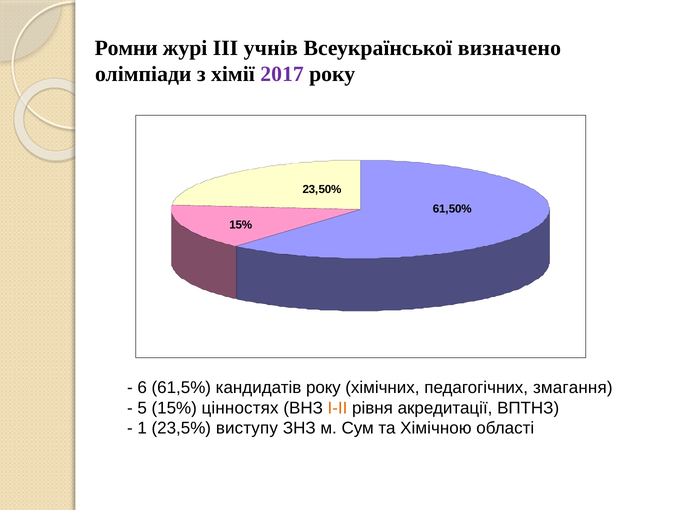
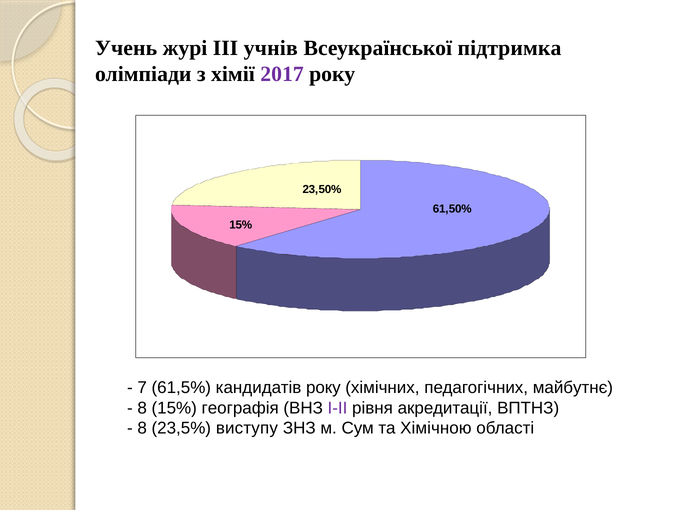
Ромни: Ромни -> Учень (126, 48)
визначено: визначено -> підтримка (510, 48)
6: 6 -> 7 (142, 388)
змагання: змагання -> майбутнє (573, 388)
5: 5 -> 8 (142, 408)
цінностях: цінностях -> географія (240, 408)
І-ІІ colour: orange -> purple (337, 408)
1: 1 -> 8 (142, 428)
